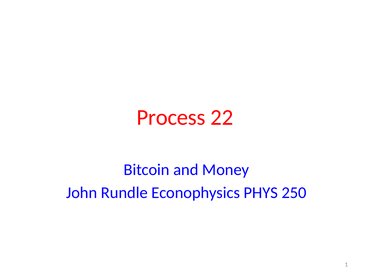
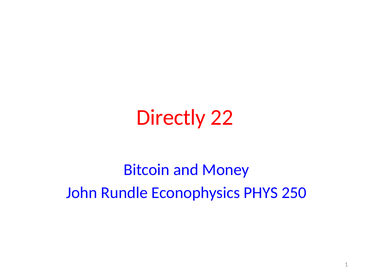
Process: Process -> Directly (171, 118)
